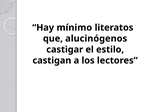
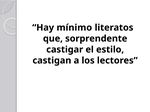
alucinógenos: alucinógenos -> sorprendente (96, 39)
